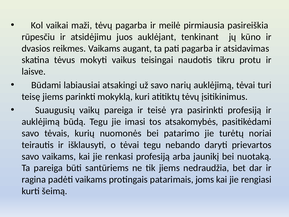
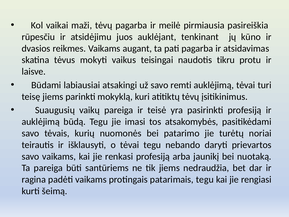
narių: narių -> remti (181, 85)
patarimais joms: joms -> tegu (205, 179)
